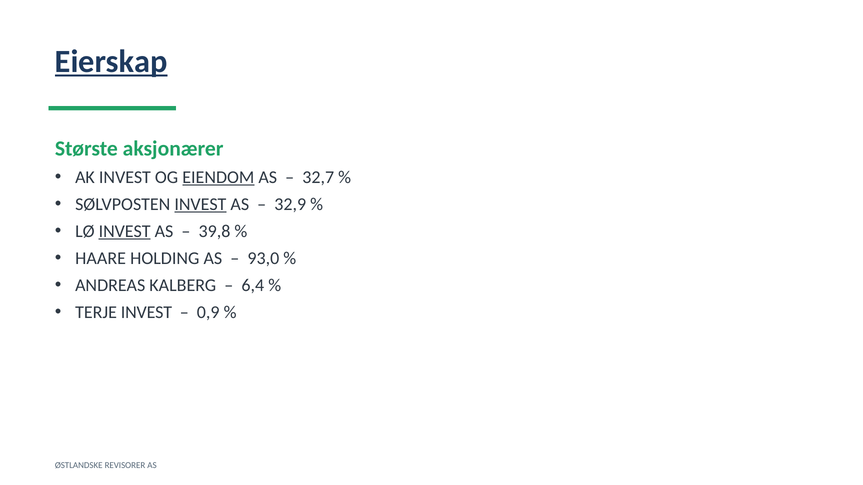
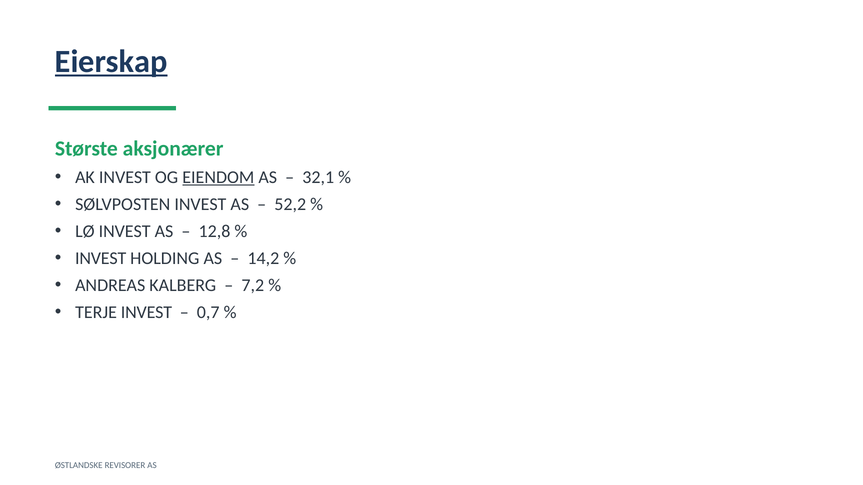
32,7: 32,7 -> 32,1 (318, 177)
INVEST underline: present -> none (200, 204)
32,9: 32,9 -> 52,2 (290, 204)
INVEST underline: present -> none (125, 231)
39,8: 39,8 -> 12,8 (214, 231)
HAARE: HAARE -> INVEST (101, 258)
93,0: 93,0 -> 14,2 (263, 258)
6,4: 6,4 -> 7,2 (253, 285)
0,9: 0,9 -> 0,7 (208, 312)
